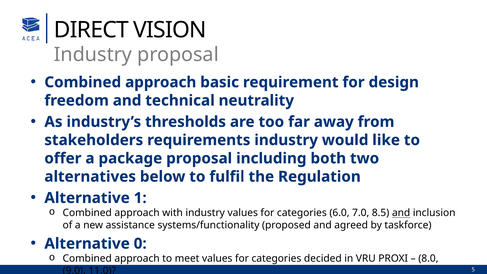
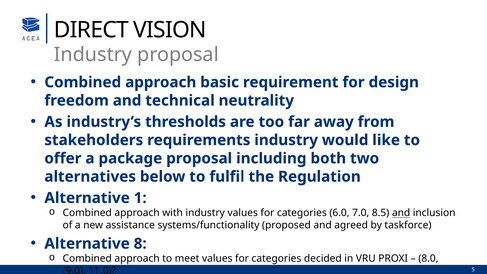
0: 0 -> 8 (140, 244)
